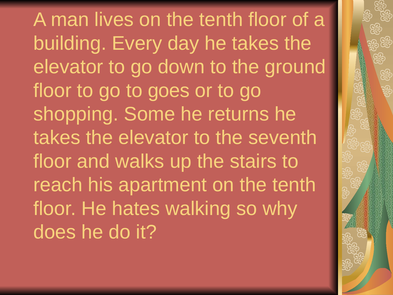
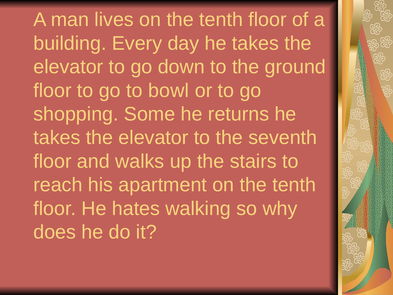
goes: goes -> bowl (169, 90)
